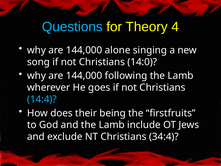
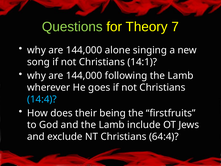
Questions colour: light blue -> light green (72, 27)
4: 4 -> 7 (175, 27)
14:0: 14:0 -> 14:1 (142, 62)
34:4: 34:4 -> 64:4 (164, 137)
